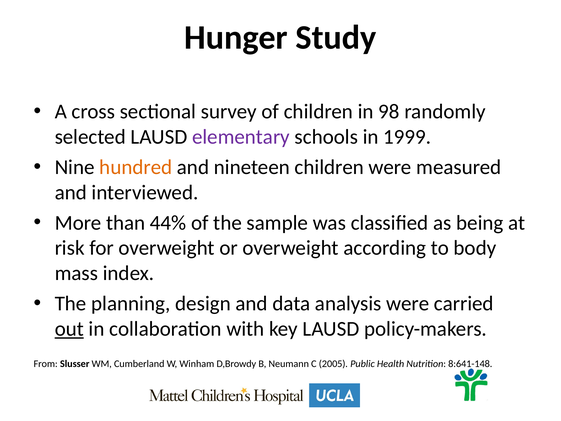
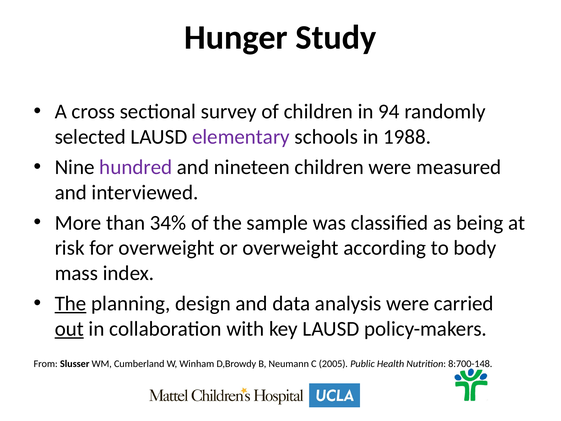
98: 98 -> 94 (389, 112)
1999: 1999 -> 1988 (407, 137)
hundred colour: orange -> purple (136, 167)
44%: 44% -> 34% (168, 223)
The underline: none -> present (71, 303)
8:641-148: 8:641-148 -> 8:700-148 (470, 363)
